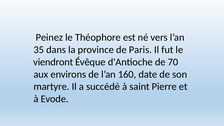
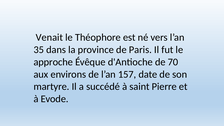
Peinez: Peinez -> Venait (49, 37)
viendront: viendront -> approche (53, 62)
160: 160 -> 157 (127, 74)
